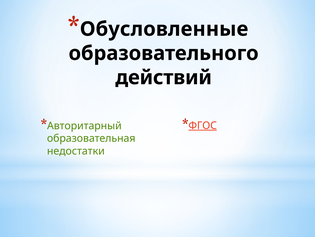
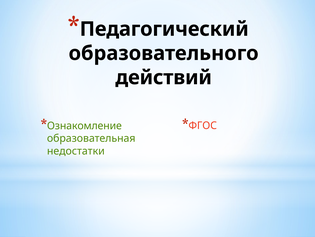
Обусловленные: Обусловленные -> Педагогический (164, 29)
ФГОС underline: present -> none (203, 125)
Авторитарный: Авторитарный -> Ознакомление (84, 125)
